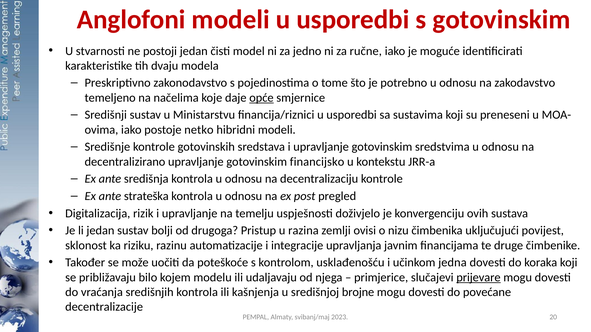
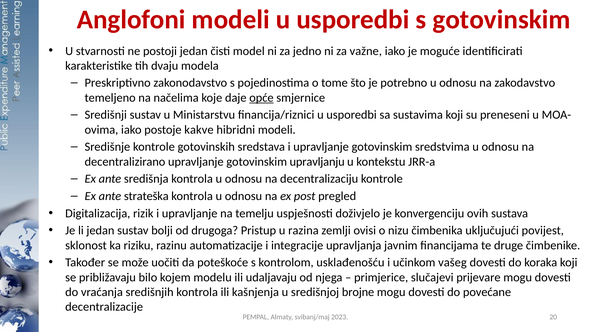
ručne: ručne -> važne (366, 51)
netko: netko -> kakve (199, 130)
financijsko: financijsko -> upravljanju (317, 162)
jedna: jedna -> vašeg (452, 263)
prijevare underline: present -> none (478, 278)
